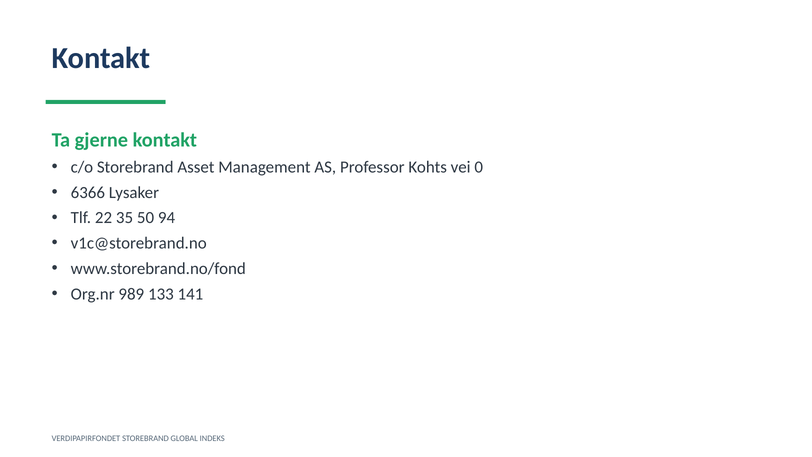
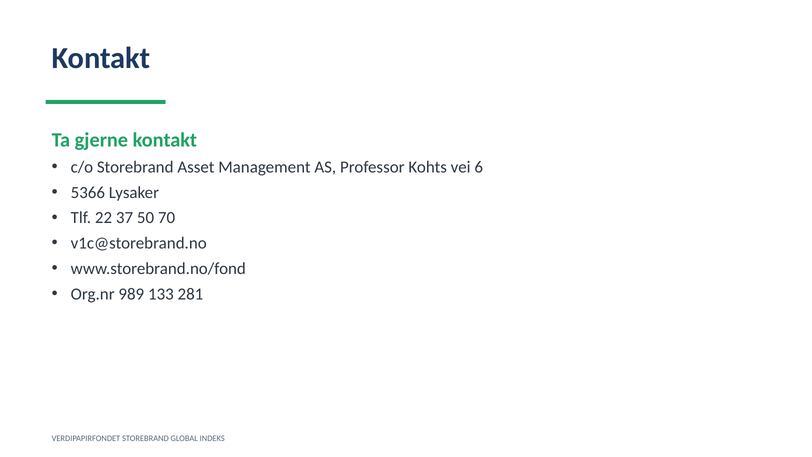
0: 0 -> 6 (479, 167)
6366: 6366 -> 5366 (88, 192)
35: 35 -> 37 (125, 218)
94: 94 -> 70 (167, 218)
141: 141 -> 281 (190, 294)
